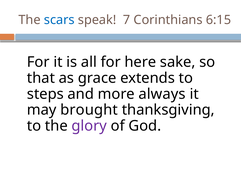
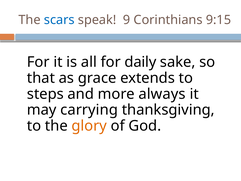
7: 7 -> 9 (127, 20)
6:15: 6:15 -> 9:15 (218, 20)
here: here -> daily (140, 62)
brought: brought -> carrying (89, 110)
glory colour: purple -> orange (89, 126)
